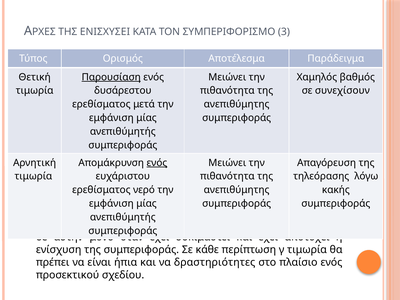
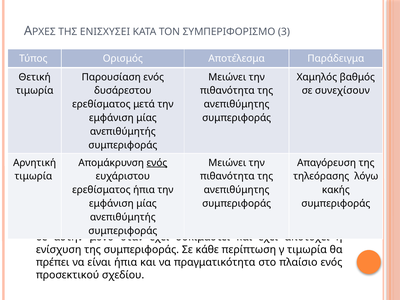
Παρουσίαση underline: present -> none (111, 77)
ερεθίσματος νερό: νερό -> ήπια (144, 190)
δραστηριότητες: δραστηριότητες -> πραγματικότητα (215, 262)
